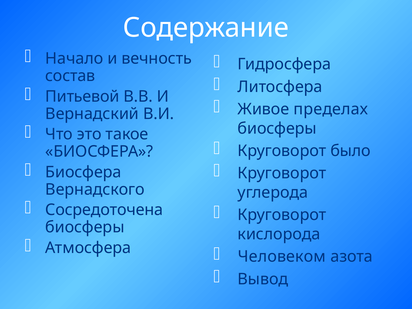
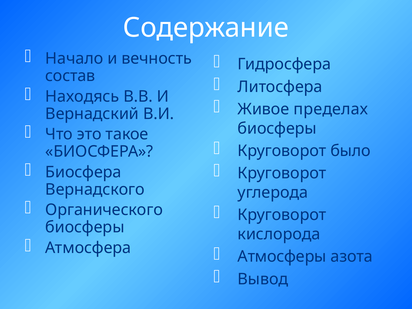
Питьевой: Питьевой -> Находясь (82, 97)
Сосредоточена: Сосредоточена -> Органического (104, 210)
Человеком: Человеком -> Атмосферы (282, 257)
